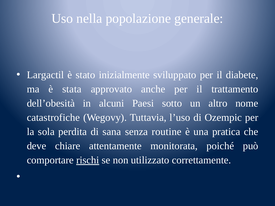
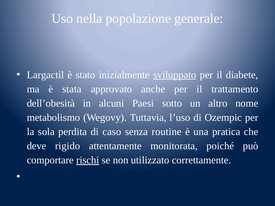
sviluppato underline: none -> present (175, 75)
catastrofiche: catastrofiche -> metabolismo (53, 118)
sana: sana -> caso (112, 132)
chiare: chiare -> rigido (68, 146)
